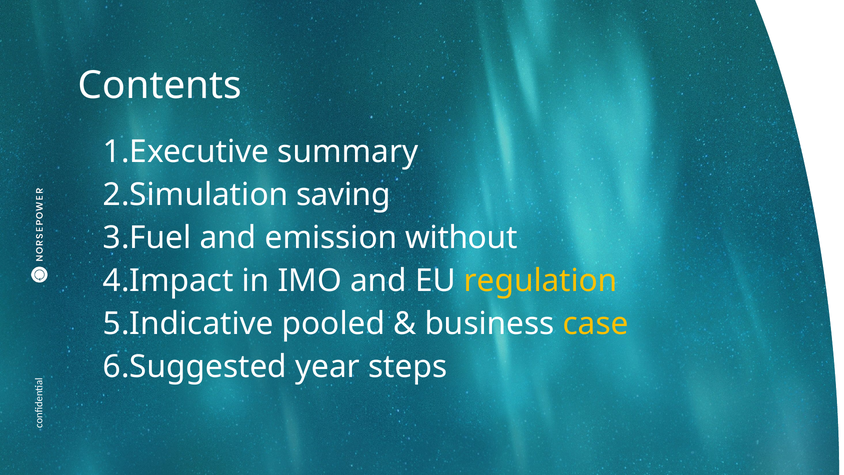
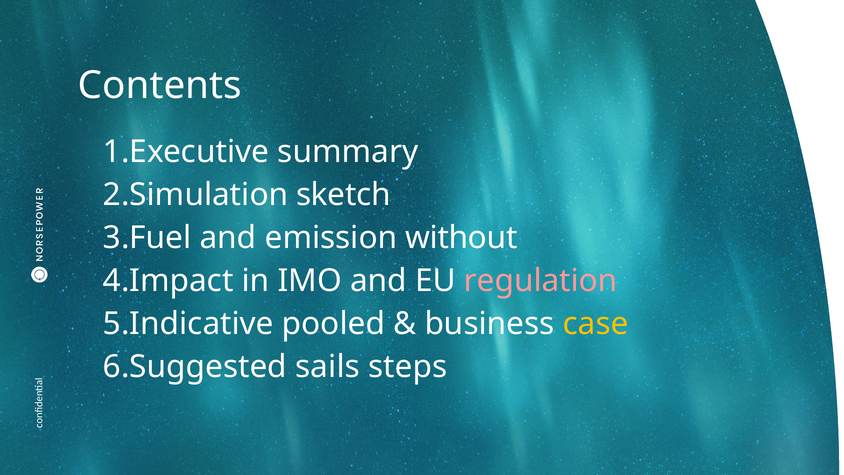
saving: saving -> sketch (343, 195)
regulation colour: yellow -> pink (541, 281)
year: year -> sails (328, 367)
